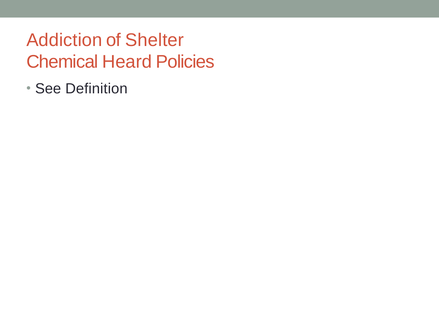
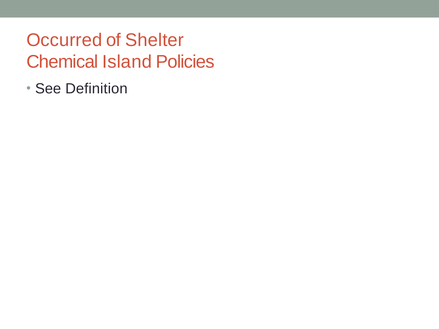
Addiction: Addiction -> Occurred (64, 40)
Heard: Heard -> Island (127, 62)
